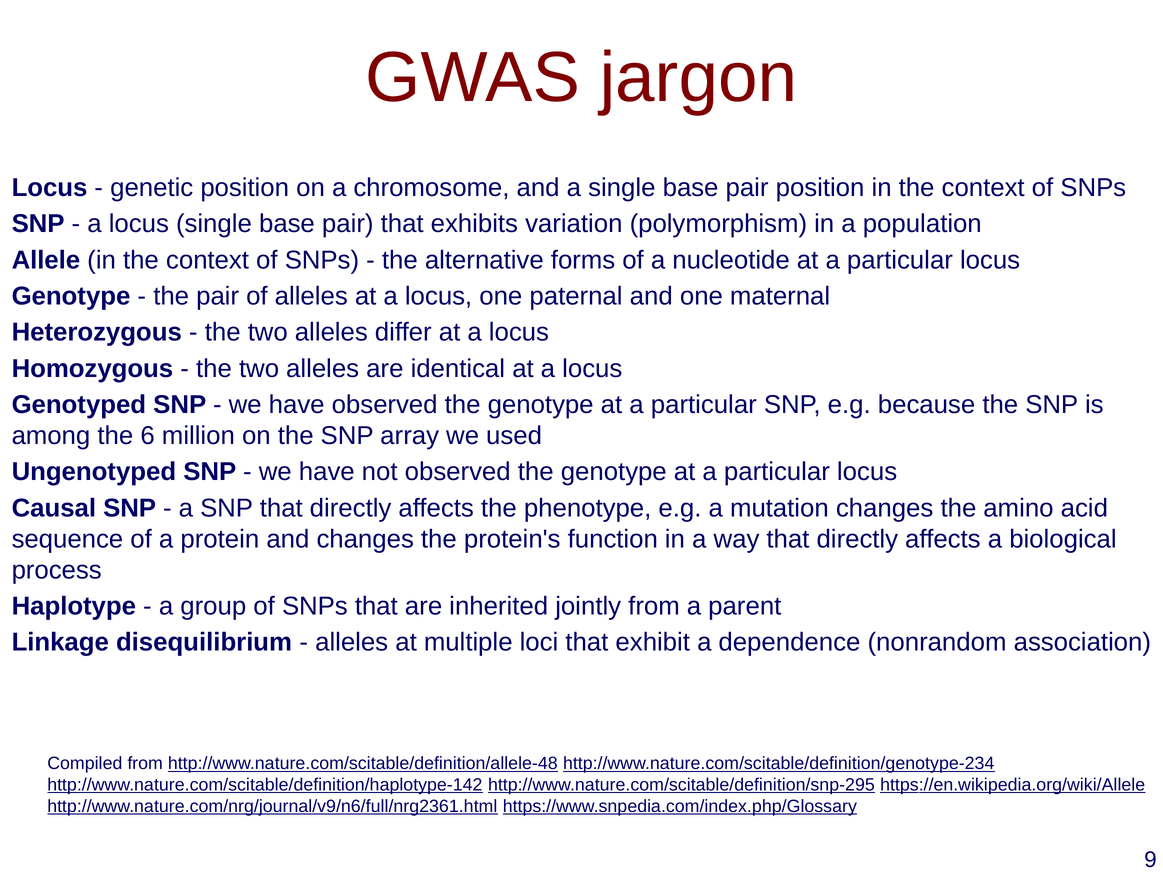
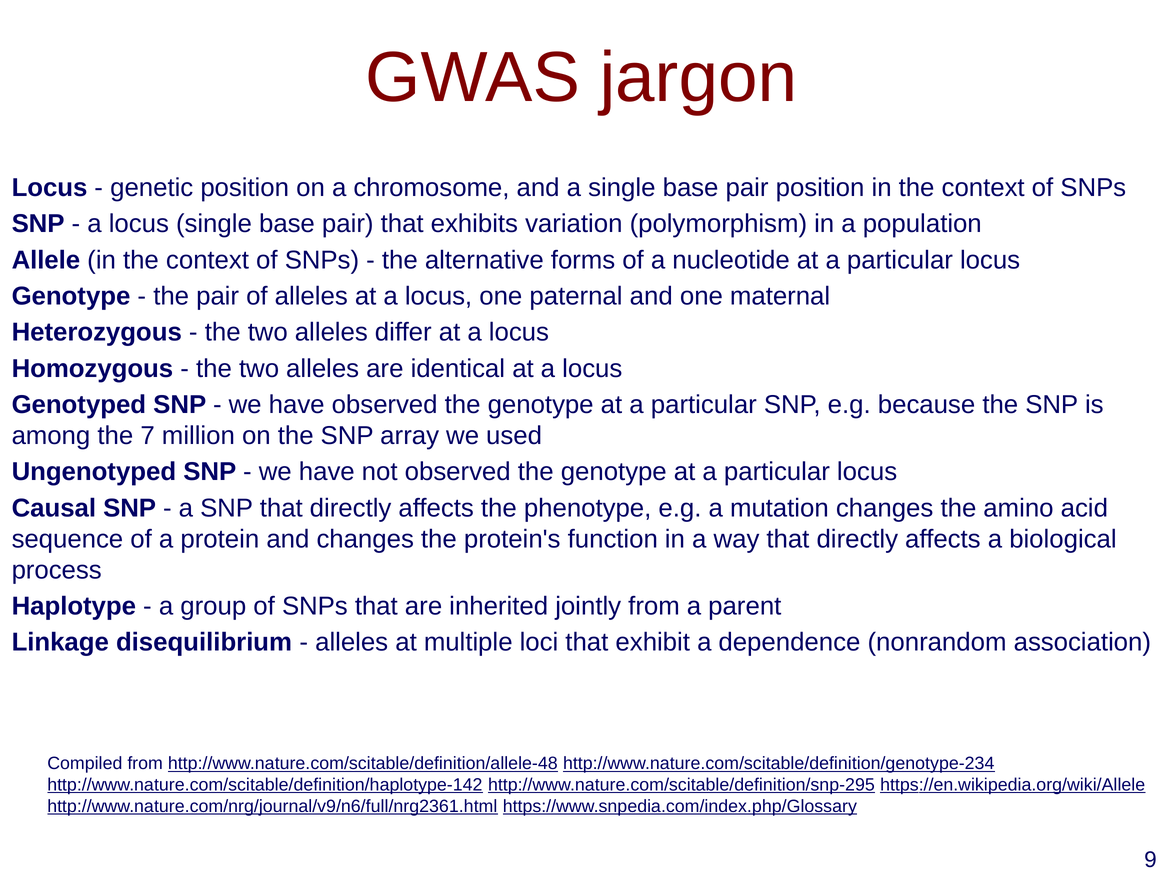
6: 6 -> 7 (148, 436)
